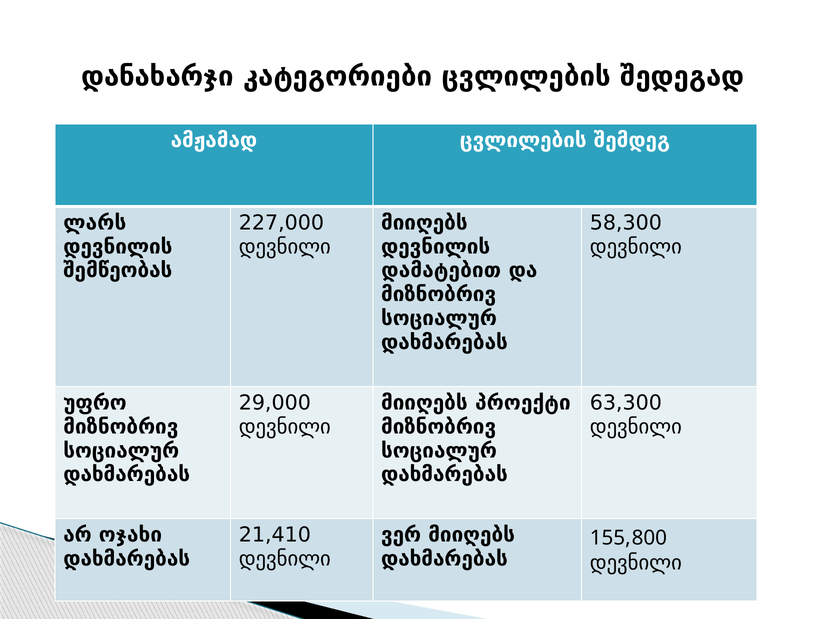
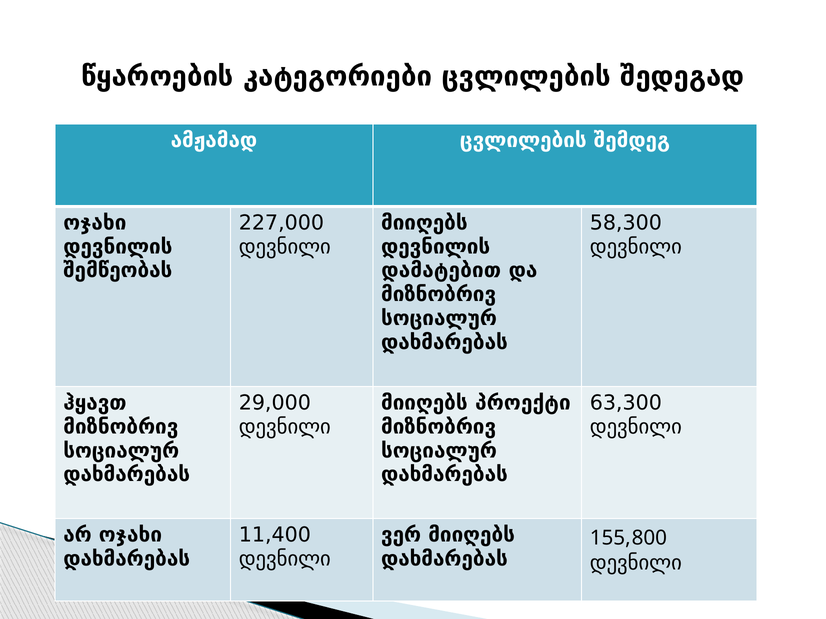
დანახარჯი: დანახარჯი -> წყაროების (157, 77)
ლარს: ლარს -> ოჯახი (95, 223)
უფრო: უფრო -> ჰყავთ (95, 403)
21,410: 21,410 -> 11,400 (275, 535)
